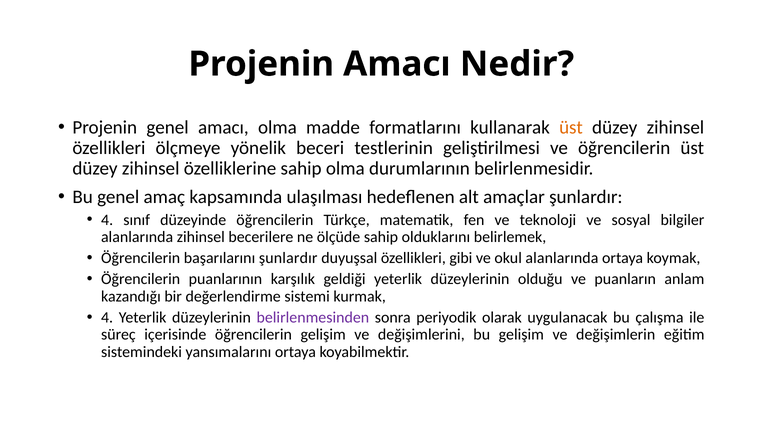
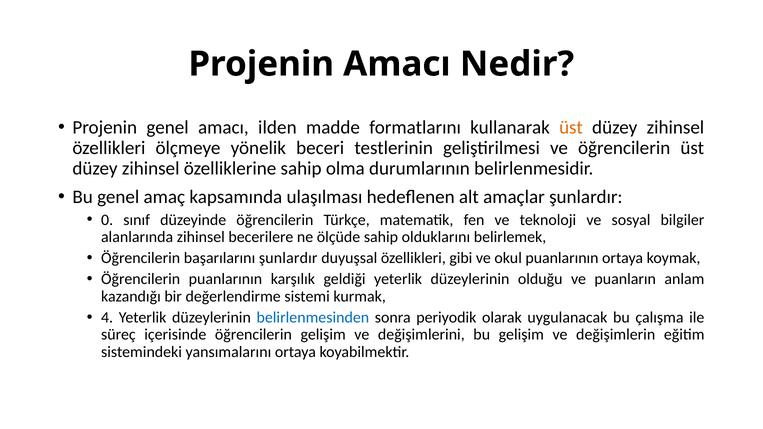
amacı olma: olma -> ilden (277, 127)
4: 4 -> 0 (107, 220)
okul alanlarında: alanlarında -> puanlarının (562, 258)
belirlenmesinden colour: purple -> blue (313, 318)
